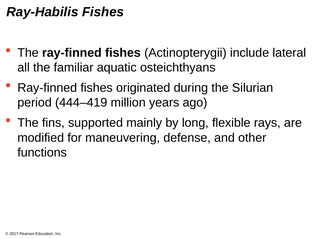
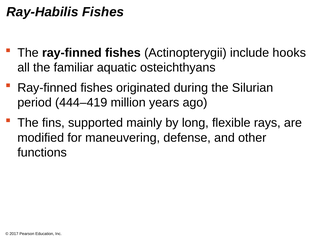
lateral: lateral -> hooks (289, 53)
